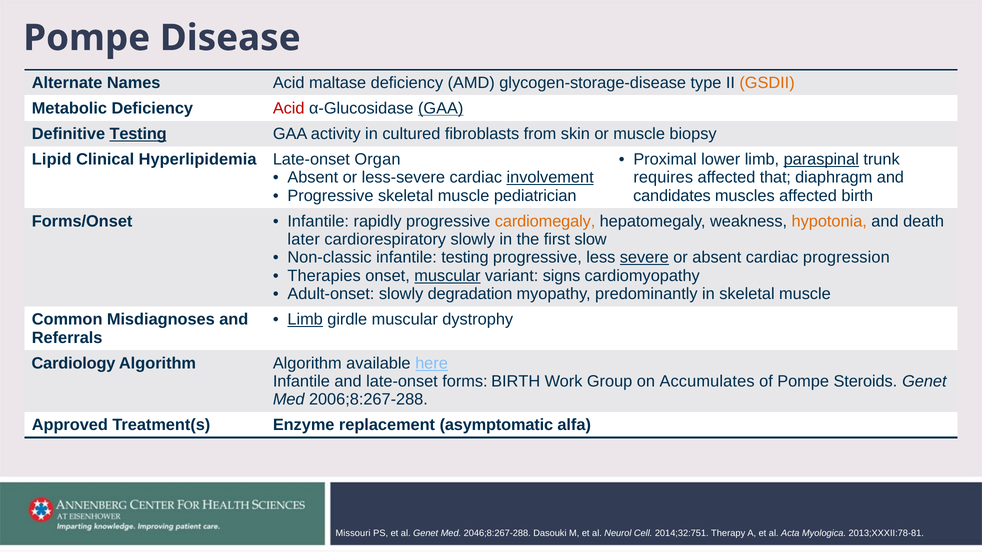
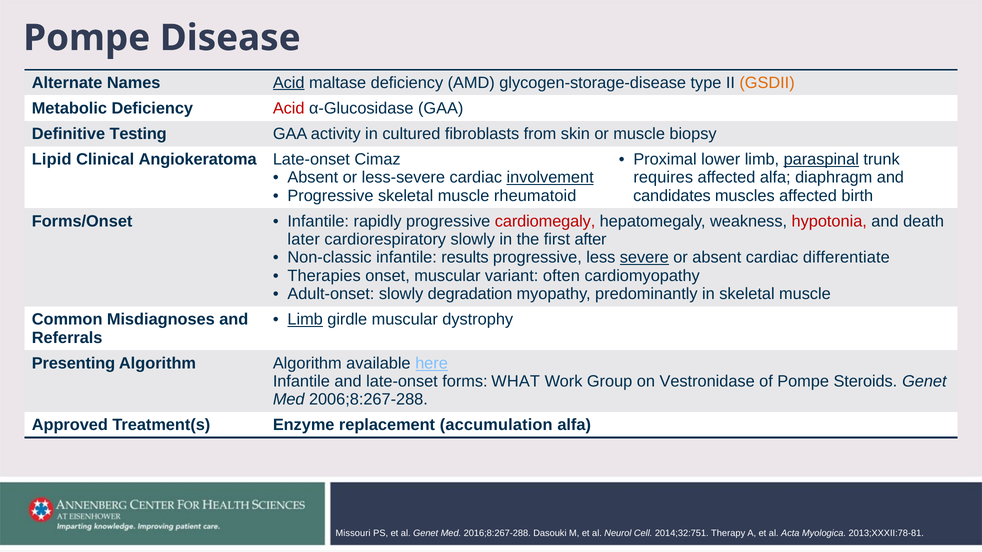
Acid underline: none -> present (289, 83)
GAA underline: present -> none (441, 108)
Testing underline: present -> none (138, 134)
Hyperlipidemia: Hyperlipidemia -> Angiokeratoma (198, 159)
Organ: Organ -> Cimaz (378, 159)
affected that: that -> alfa (775, 178)
pediatrician: pediatrician -> rheumatoid (535, 196)
cardiomegaly colour: orange -> red (545, 221)
hypotonia colour: orange -> red (829, 221)
slow: slow -> after (591, 240)
infantile testing: testing -> results (465, 258)
progression: progression -> differentiate (846, 258)
muscular underline: present -> none (447, 276)
signs: signs -> often (561, 276)
Cardiology: Cardiology -> Presenting (73, 363)
forms BIRTH: BIRTH -> WHAT (516, 382)
Accumulates: Accumulates -> Vestronidase (707, 382)
asymptomatic: asymptomatic -> accumulation (496, 425)
2046;8:267-288: 2046;8:267-288 -> 2016;8:267-288 (497, 533)
